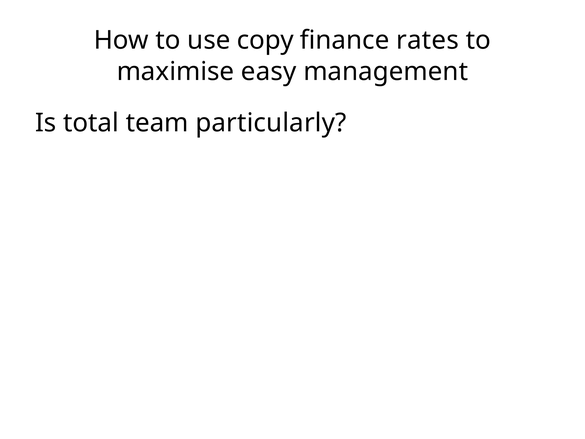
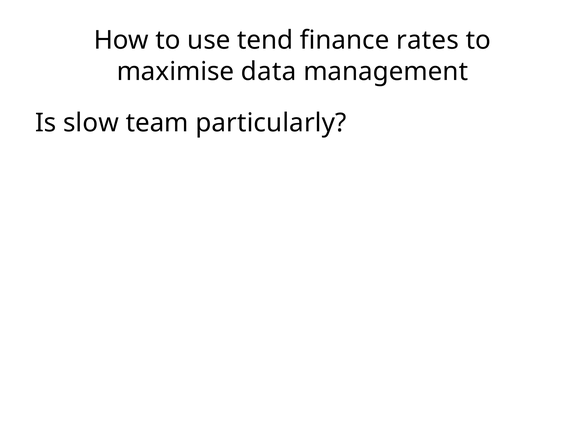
copy: copy -> tend (265, 40)
easy: easy -> data (269, 72)
total: total -> slow (91, 123)
